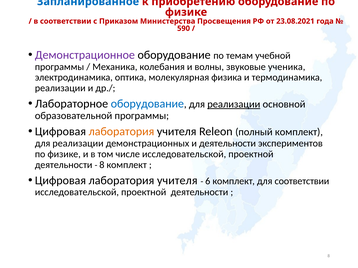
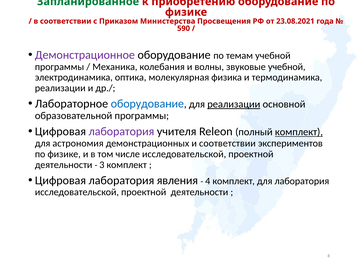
Запланированное colour: blue -> green (88, 2)
звуковые ученика: ученика -> учебной (287, 67)
лаборатория colour: orange -> purple (121, 132)
комплект underline: none -> present (299, 132)
реализации: реализации -> астрономия (78, 144)
и деятельности: деятельности -> соответствии (227, 144)
8: 8 -> 3 (102, 165)
учителя: учителя -> явления (177, 181)
6: 6 -> 4 (208, 181)
для соответствии: соответствии -> лаборатория (302, 181)
